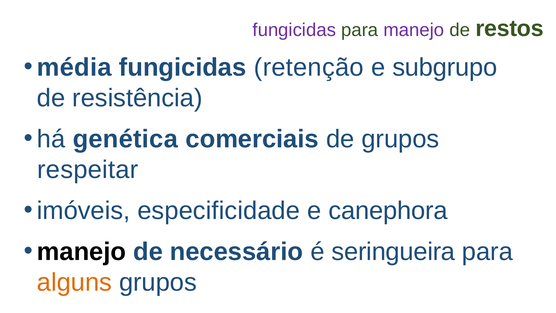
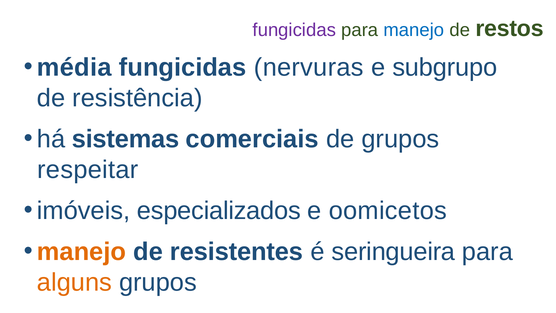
manejo colour: purple -> blue (414, 30)
retenção: retenção -> nervuras (309, 68)
genética: genética -> sistemas (126, 139)
especificidade: especificidade -> especializados (219, 211)
canephora: canephora -> oomicetos (388, 211)
manejo colour: black -> orange (81, 252)
necessário: necessário -> resistentes (237, 252)
